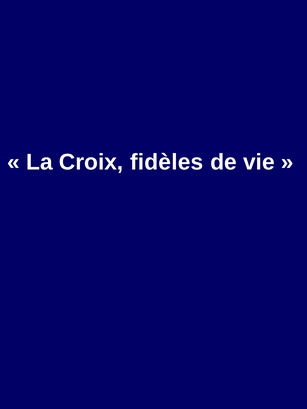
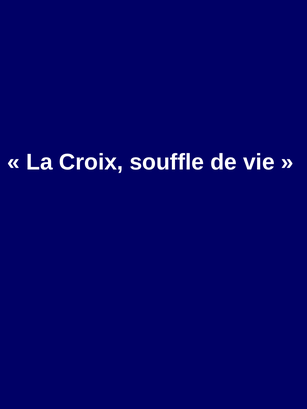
fidèles: fidèles -> souffle (167, 162)
